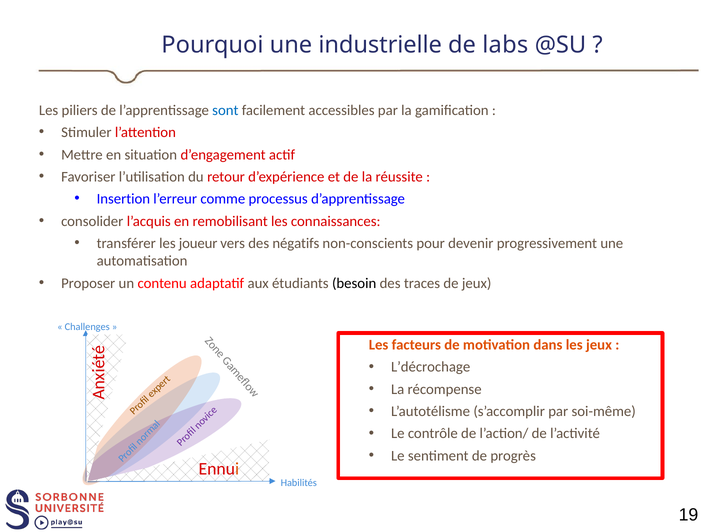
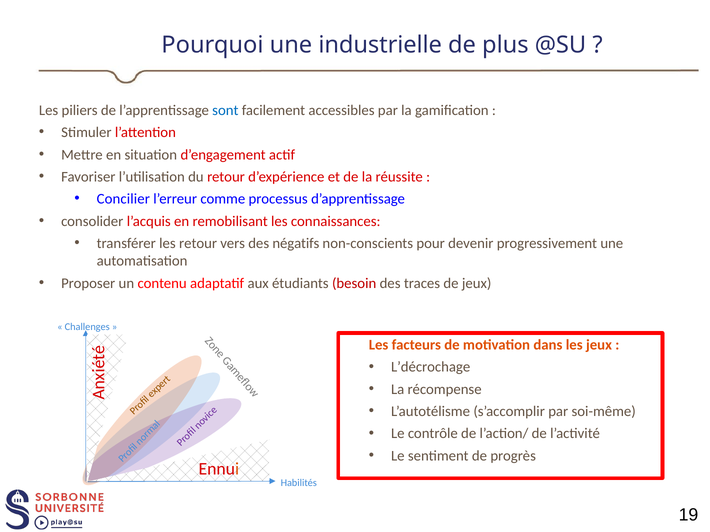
labs: labs -> plus (505, 45)
Insertion: Insertion -> Concilier (123, 199)
les joueur: joueur -> retour (198, 244)
besoin colour: black -> red (354, 284)
